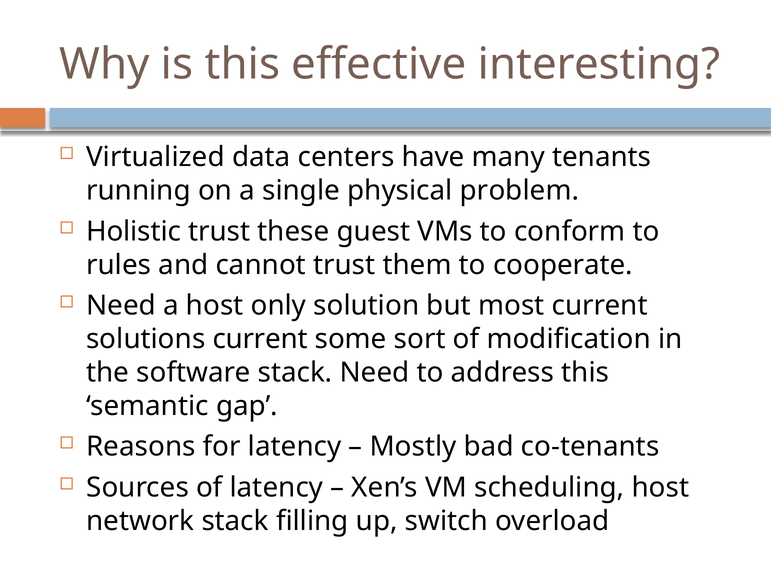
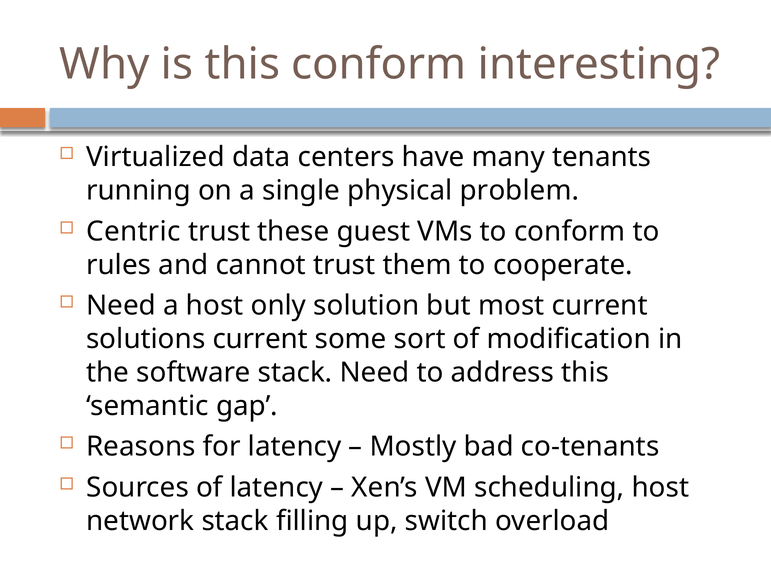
this effective: effective -> conform (379, 64)
Holistic: Holistic -> Centric (133, 232)
